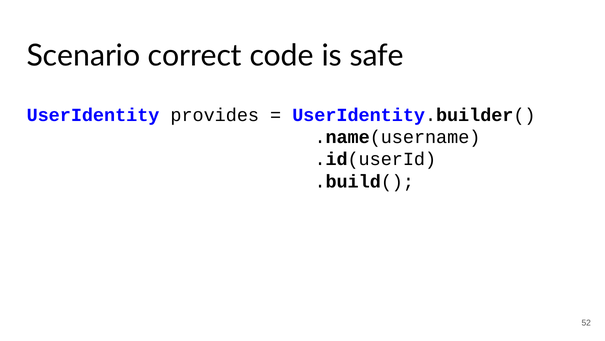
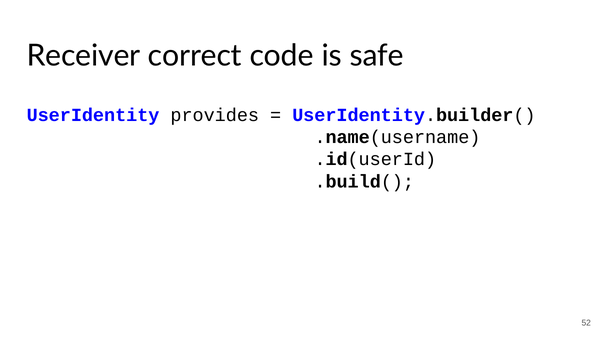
Scenario: Scenario -> Receiver (84, 56)
